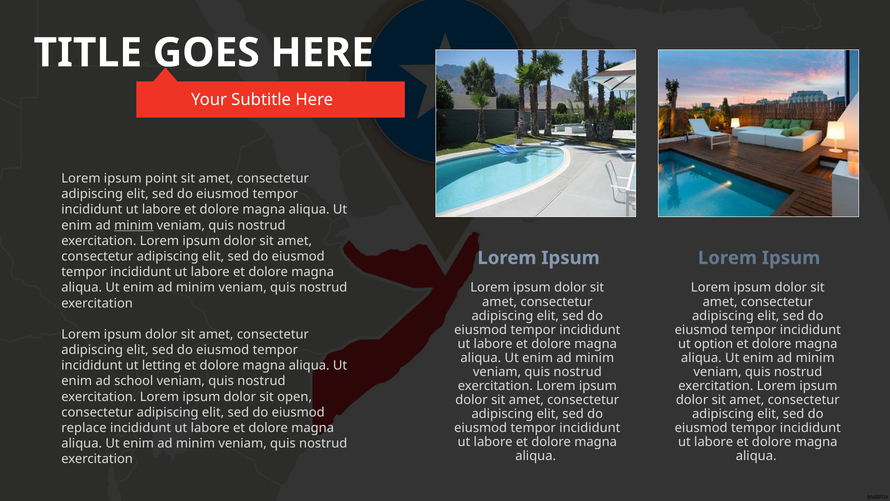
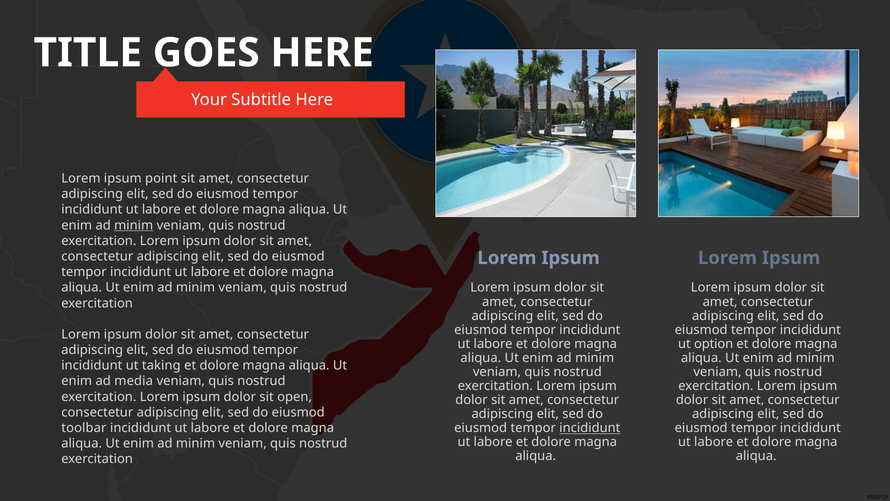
letting: letting -> taking (161, 365)
school: school -> media (134, 381)
replace: replace -> toolbar (84, 428)
incididunt underline: none -> present (590, 428)
